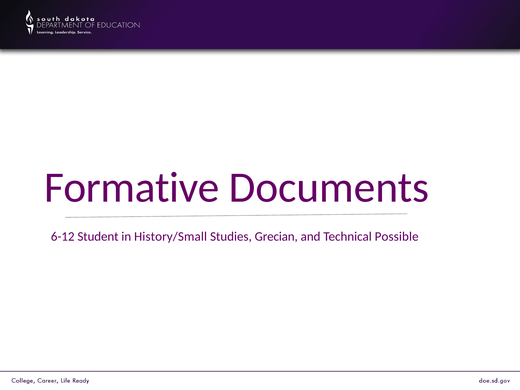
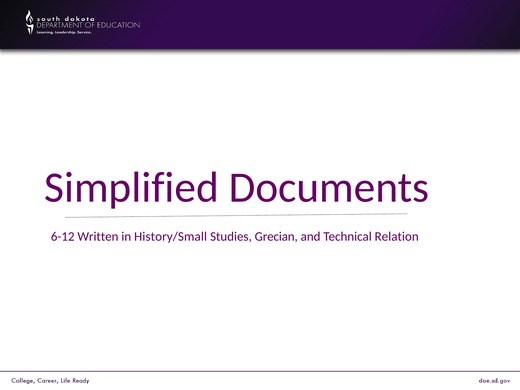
Formative: Formative -> Simplified (132, 188)
Student: Student -> Written (98, 237)
Possible: Possible -> Relation (397, 237)
